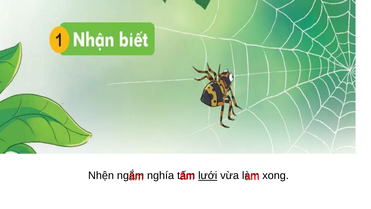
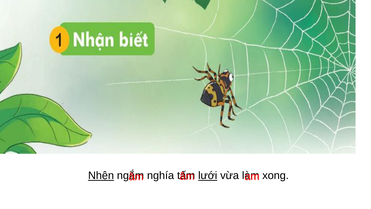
Nhện underline: none -> present (101, 175)
